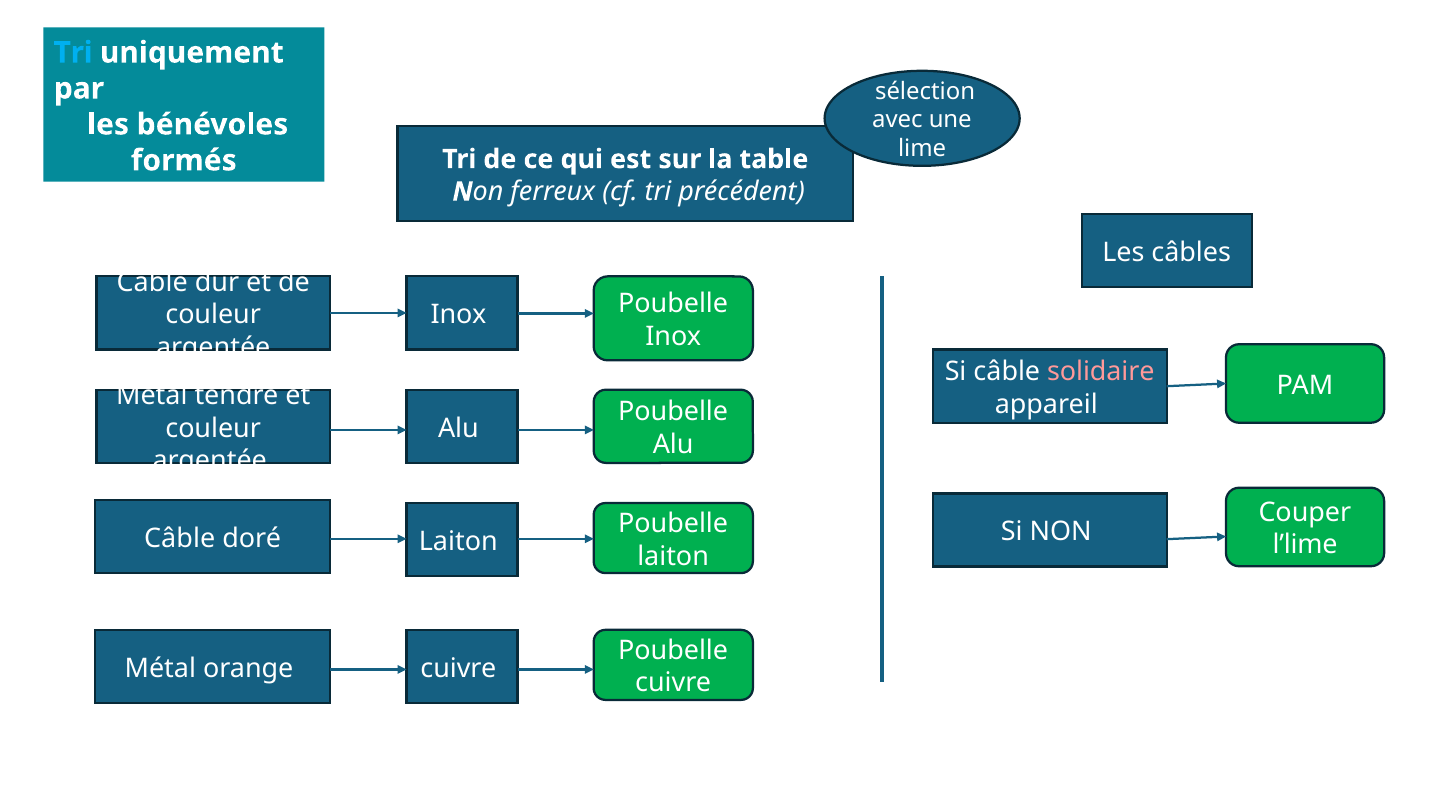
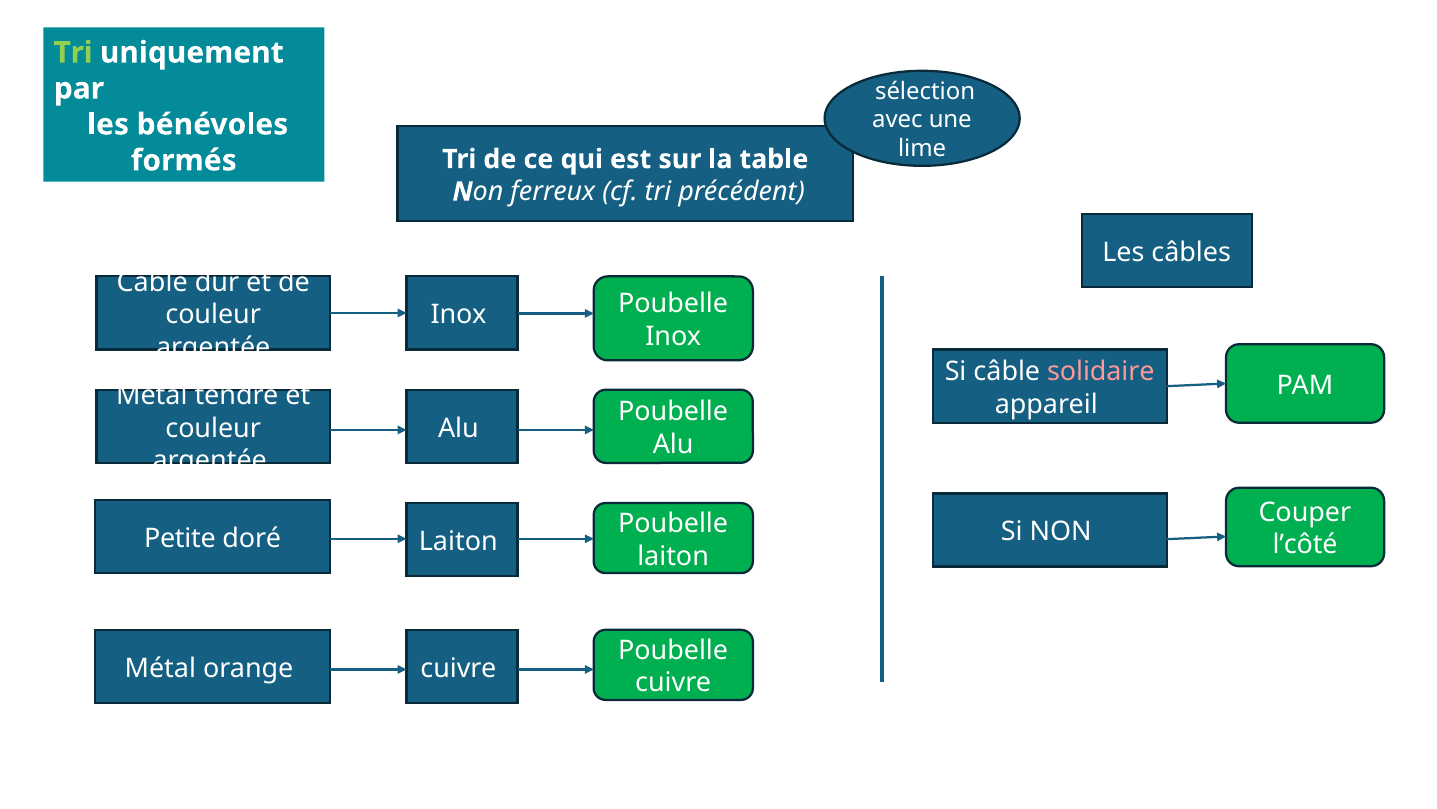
Tri colour: light blue -> light green (73, 53)
Câble: Câble -> Petite (180, 538)
l’lime: l’lime -> l’côté (1305, 545)
